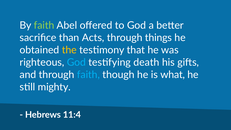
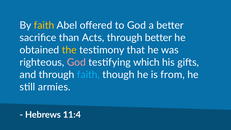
faith colour: light green -> yellow (44, 25)
through things: things -> better (158, 38)
God colour: light blue -> pink (76, 62)
death: death -> which (146, 62)
what: what -> from (173, 75)
mighty: mighty -> armies (54, 87)
